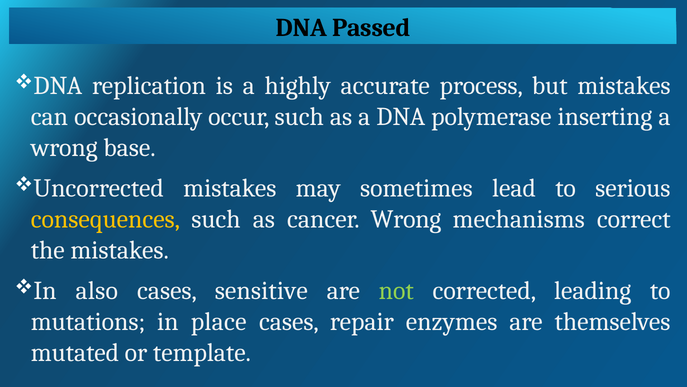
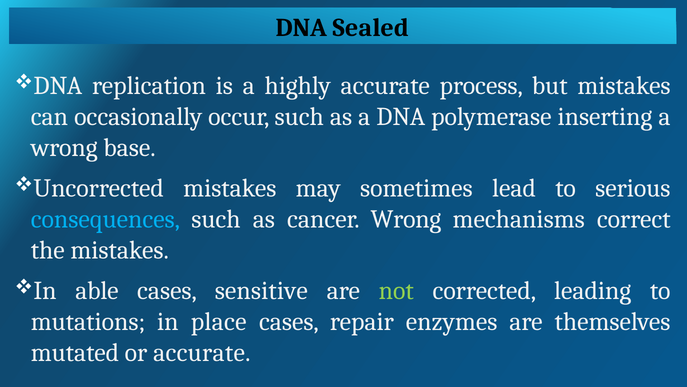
Passed: Passed -> Sealed (371, 28)
consequences colour: yellow -> light blue (105, 219)
also: also -> able (97, 290)
or template: template -> accurate (202, 352)
